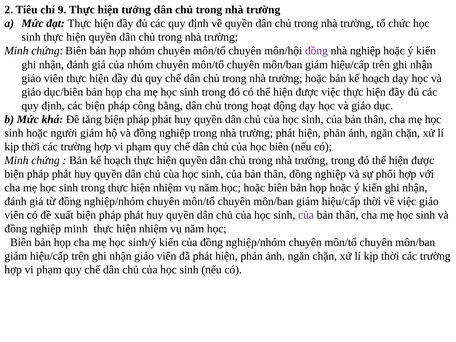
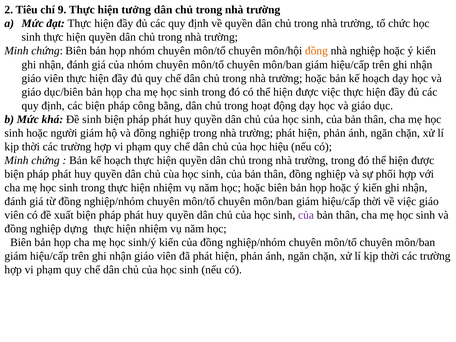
đồng colour: purple -> orange (316, 51)
Đề tăng: tăng -> sinh (92, 119)
của học biên: biên -> hiệu (279, 147)
nghiệp minh: minh -> dựng (76, 229)
